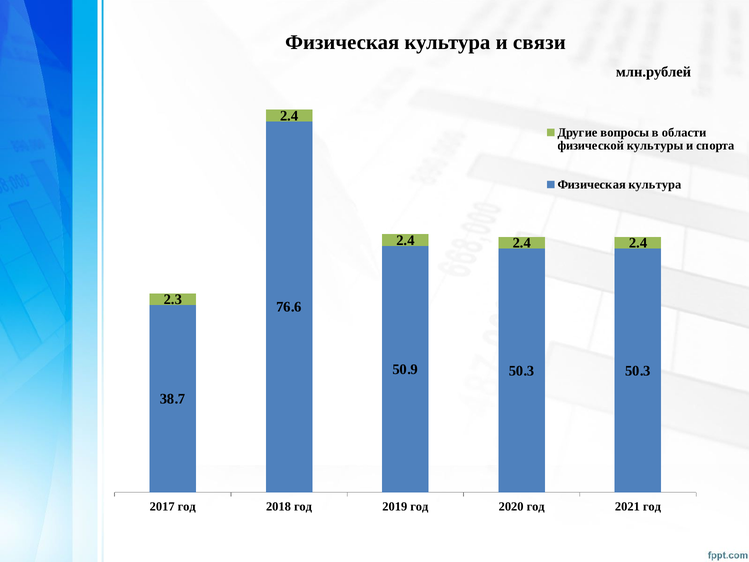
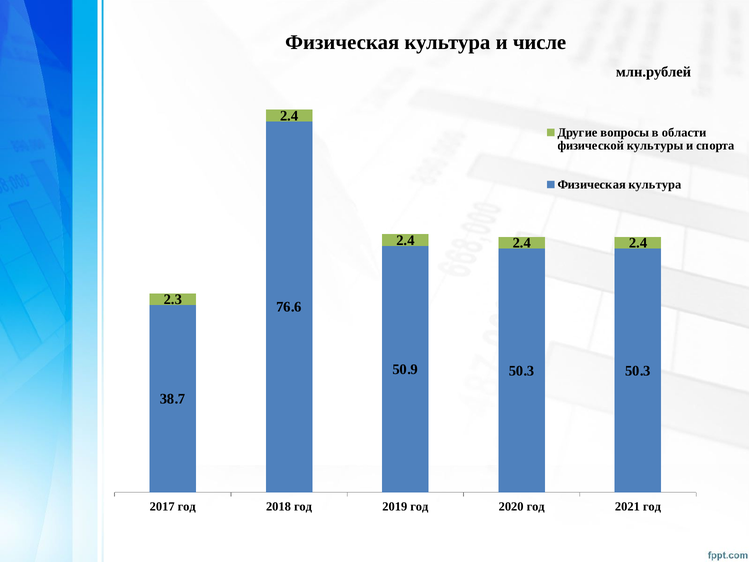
связи: связи -> числе (540, 42)
